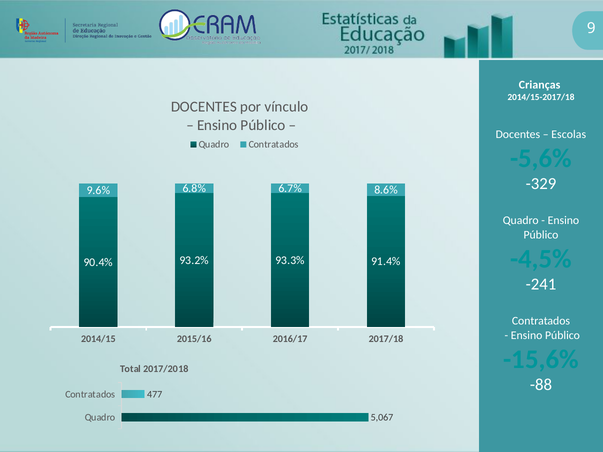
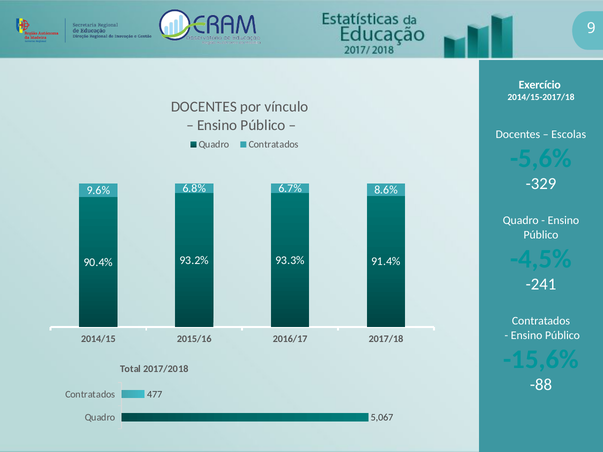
Crianças: Crianças -> Exercício (540, 85)
